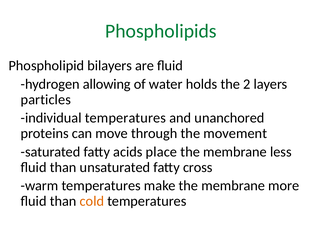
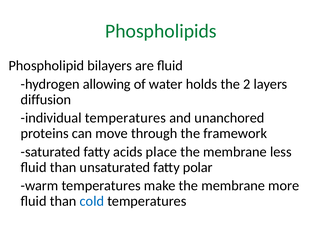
particles: particles -> diffusion (46, 99)
movement: movement -> framework (235, 133)
cross: cross -> polar (198, 167)
cold colour: orange -> blue (92, 201)
